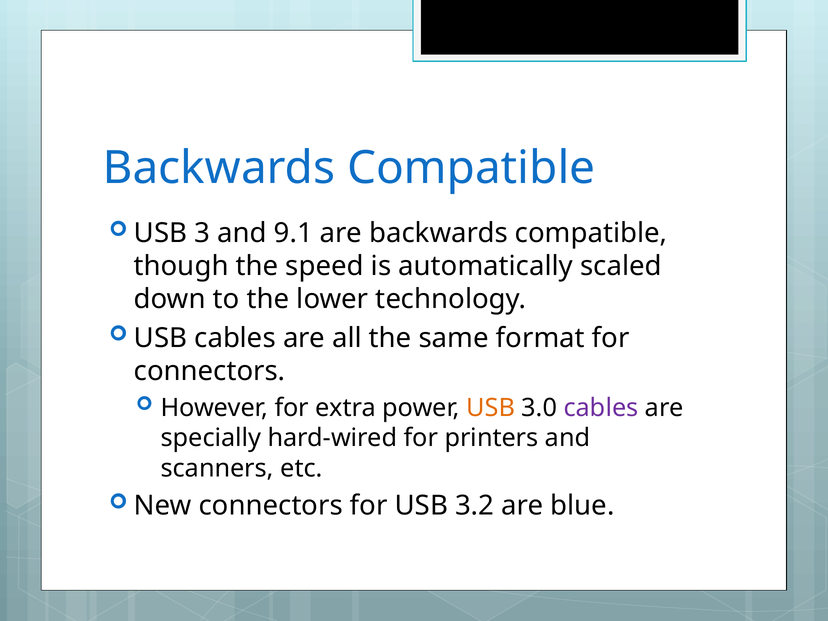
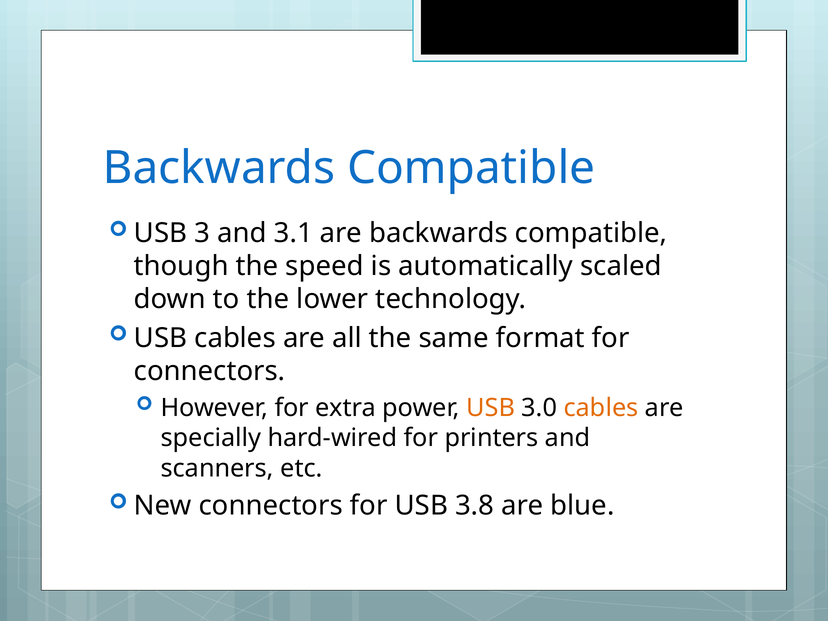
9.1: 9.1 -> 3.1 (293, 233)
cables colour: purple -> orange (601, 408)
3.2: 3.2 -> 3.8 (475, 506)
